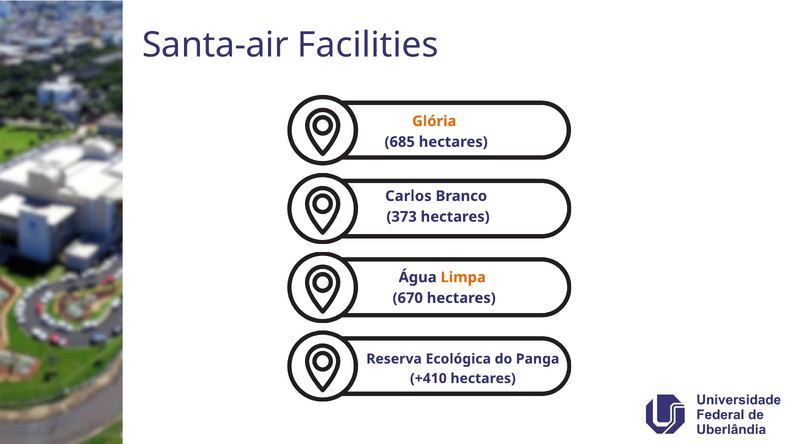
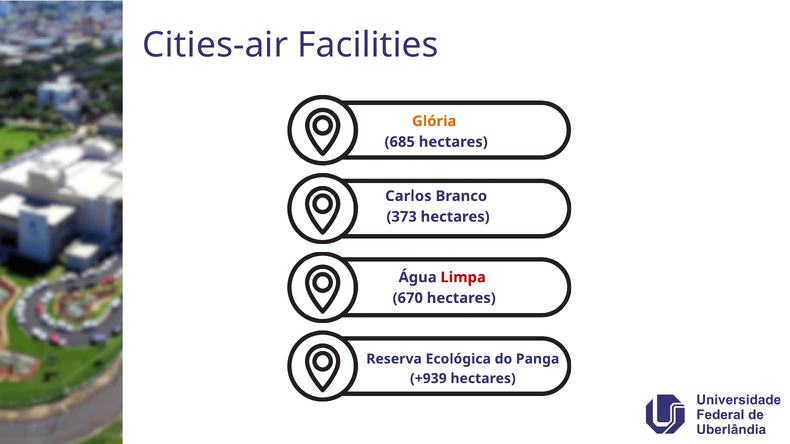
Santa-air: Santa-air -> Cities-air (215, 45)
Limpa colour: orange -> red (463, 278)
+410: +410 -> +939 (428, 379)
